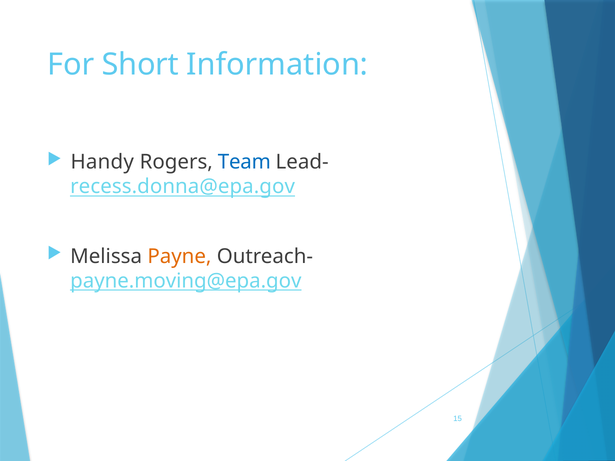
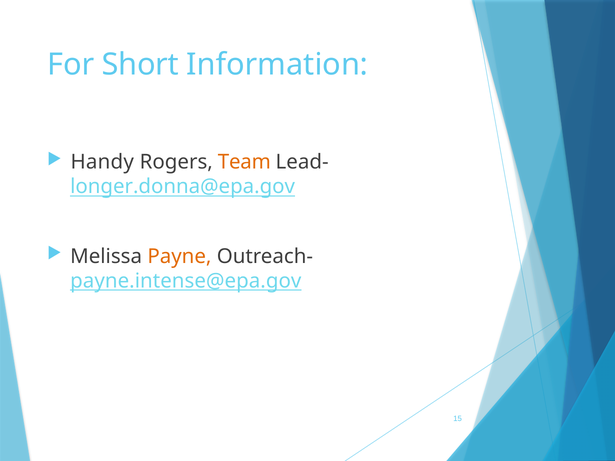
Team colour: blue -> orange (244, 162)
recess.donna@epa.gov: recess.donna@epa.gov -> longer.donna@epa.gov (183, 187)
payne.moving@epa.gov: payne.moving@epa.gov -> payne.intense@epa.gov (186, 281)
